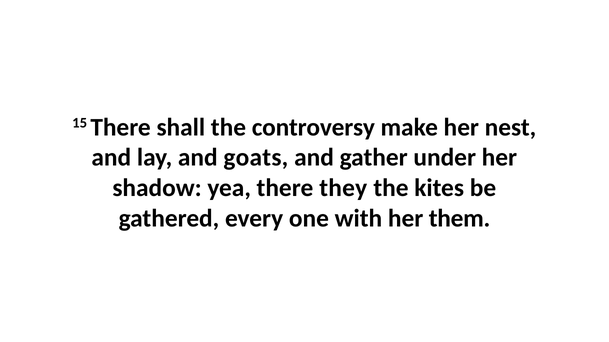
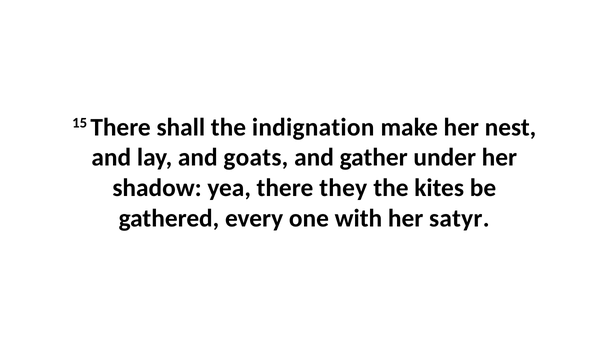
controversy: controversy -> indignation (313, 127)
them: them -> satyr (459, 219)
